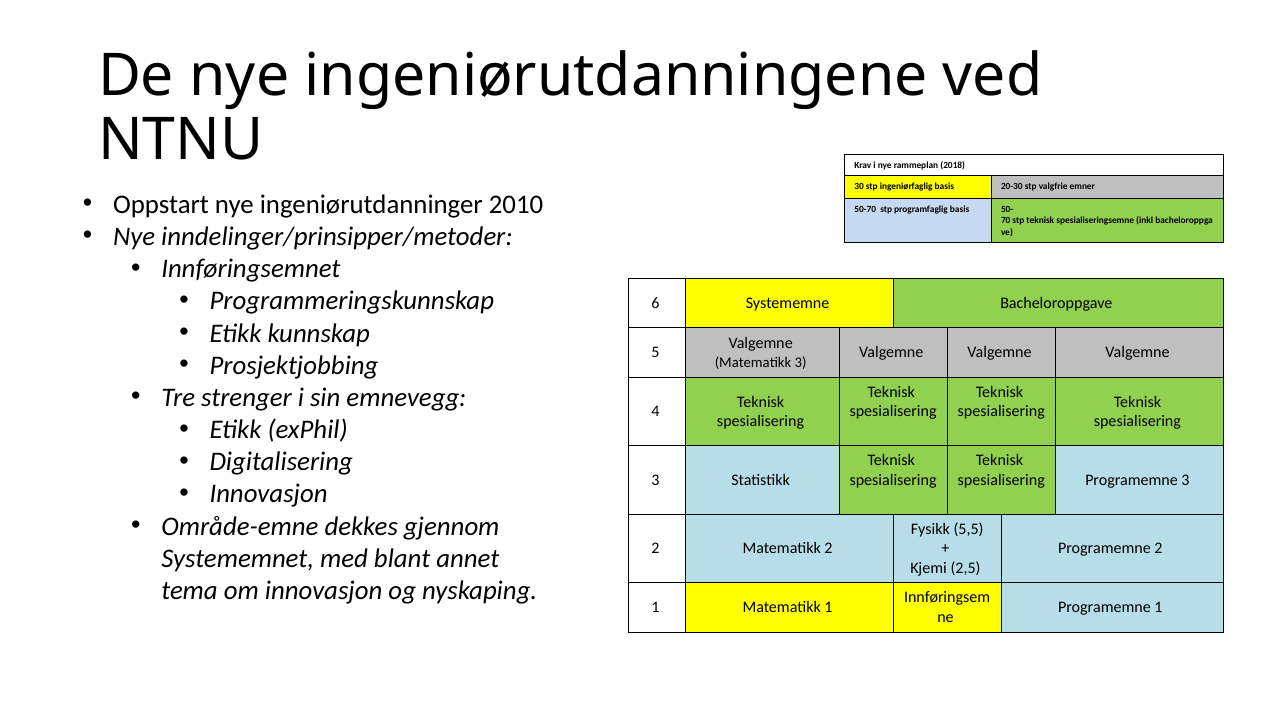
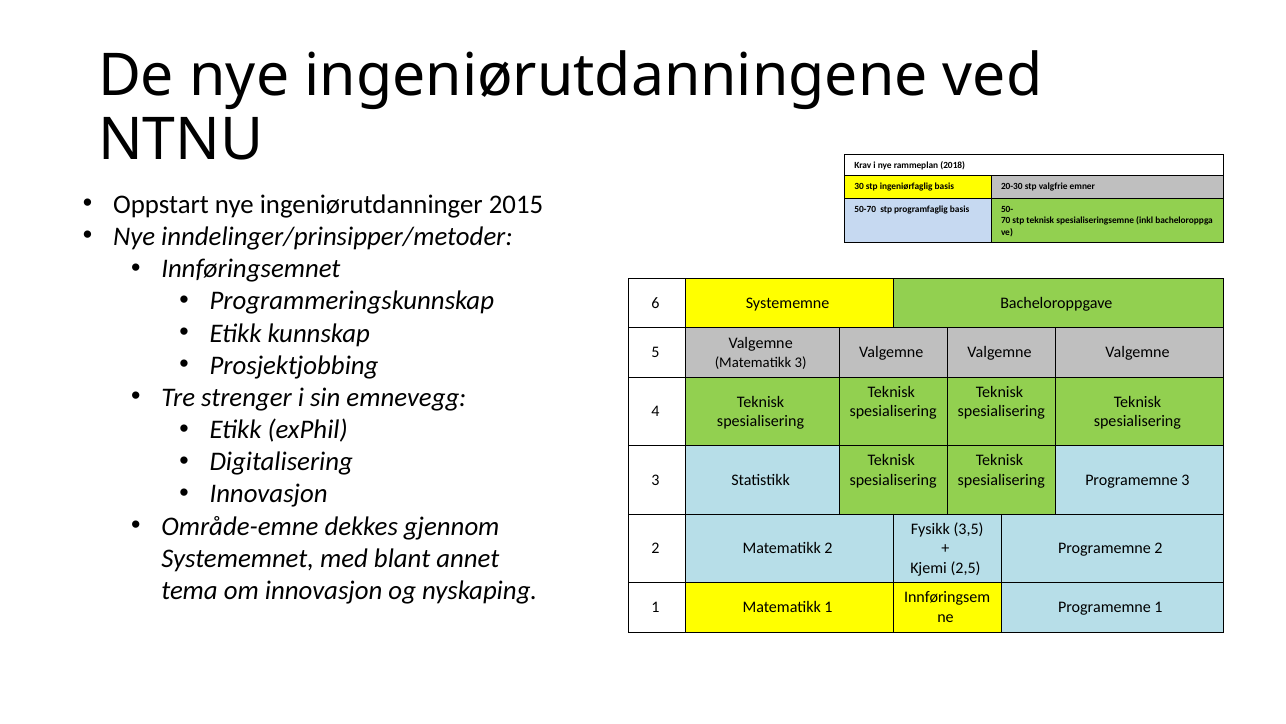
2010: 2010 -> 2015 (516, 204)
5,5: 5,5 -> 3,5 (969, 529)
